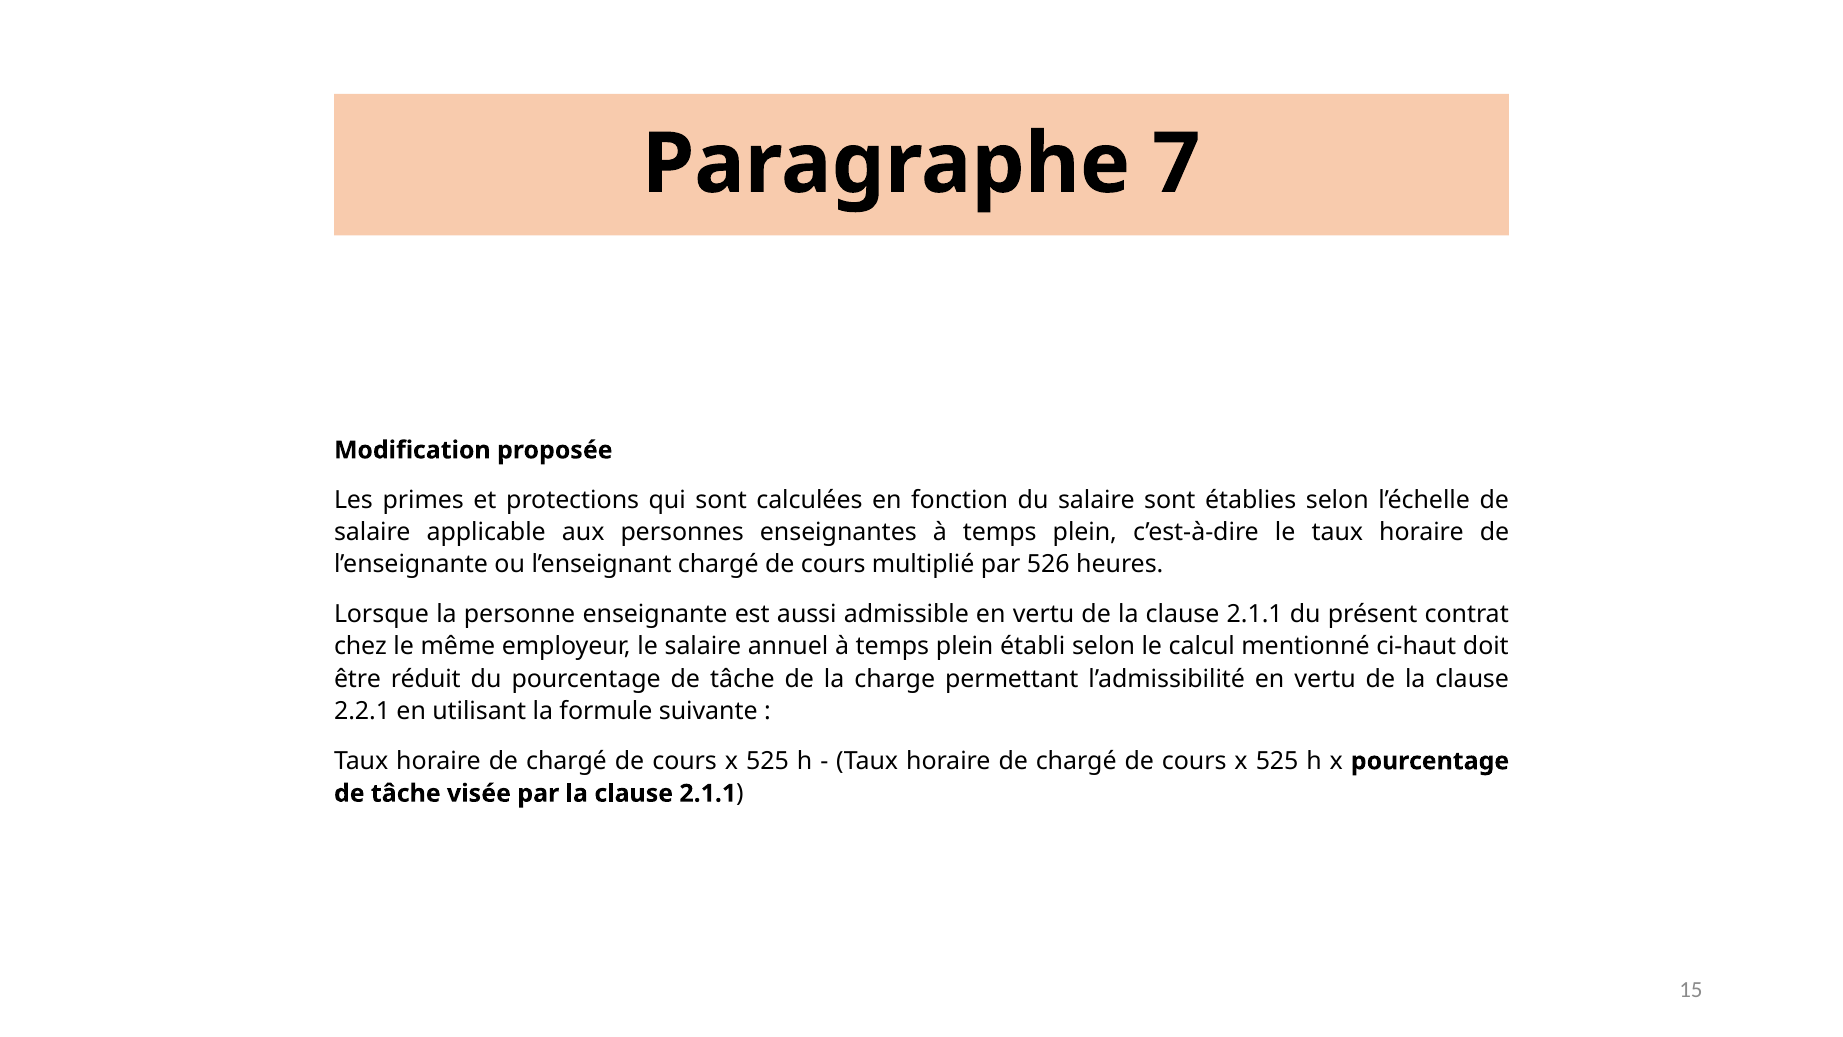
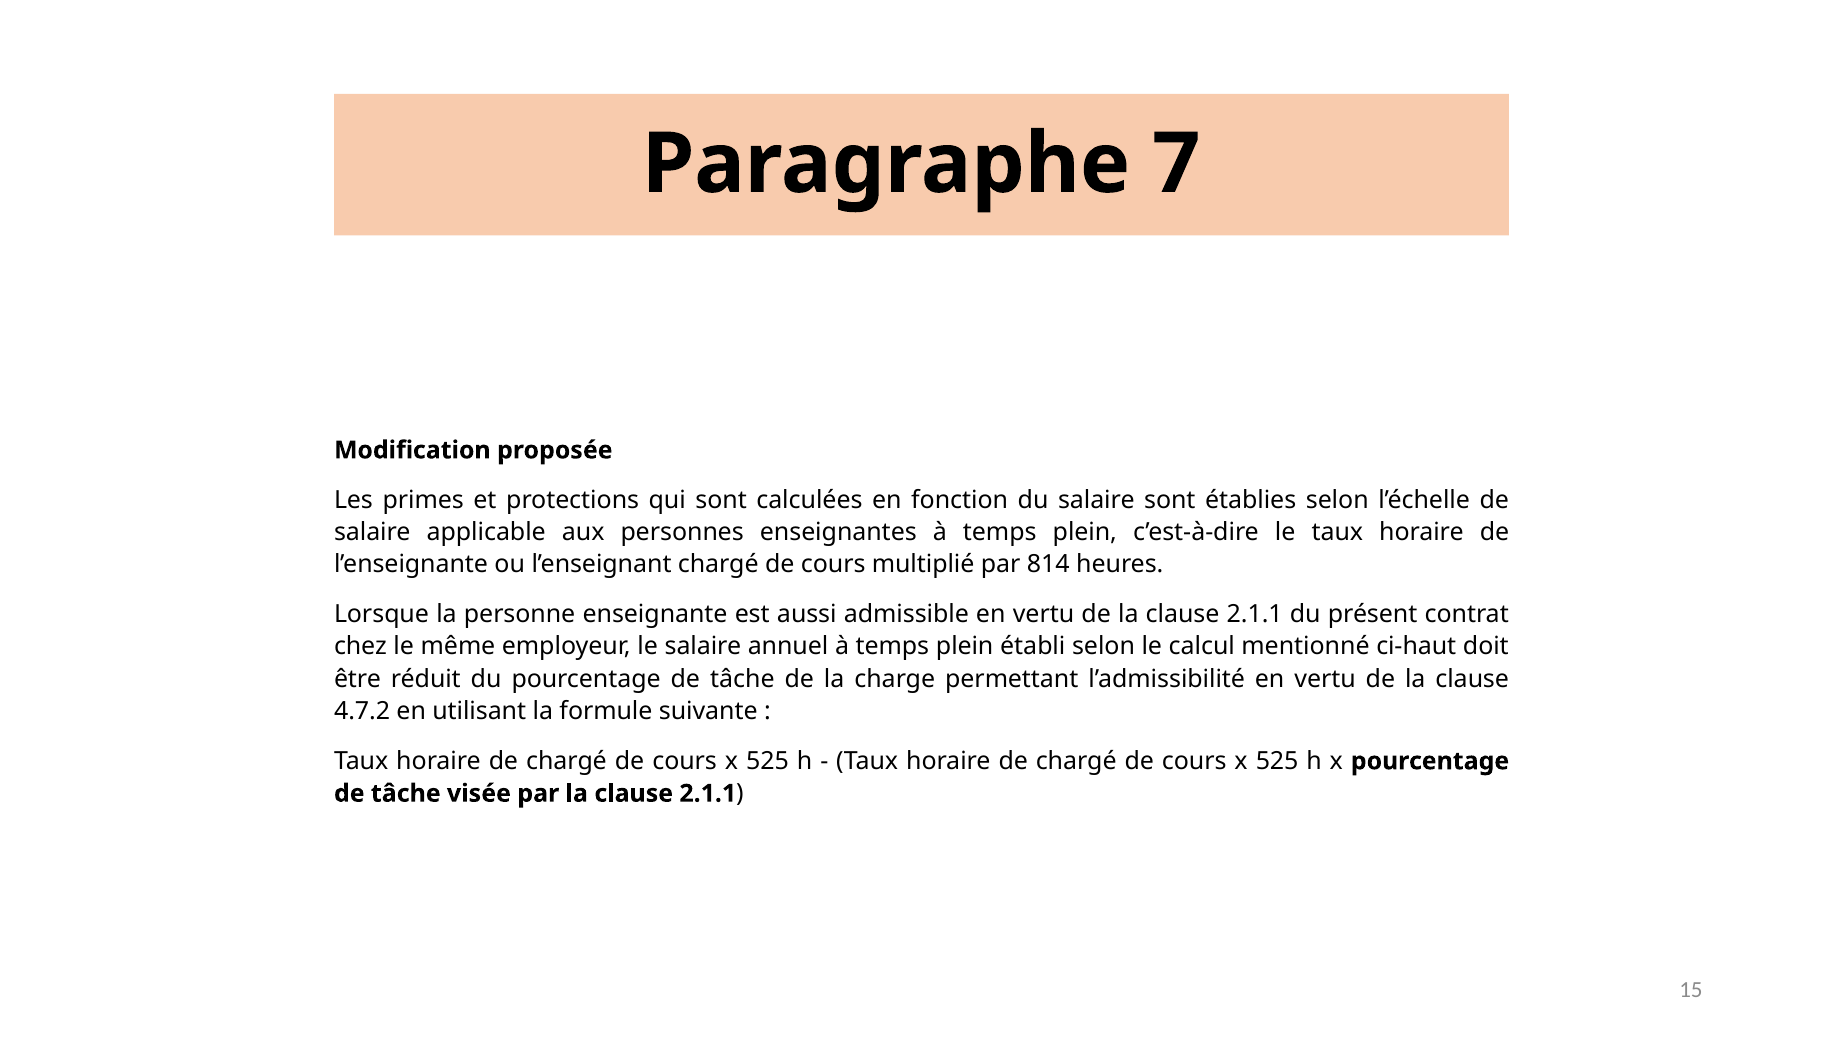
526: 526 -> 814 (1048, 564)
2.2.1: 2.2.1 -> 4.7.2 (362, 711)
